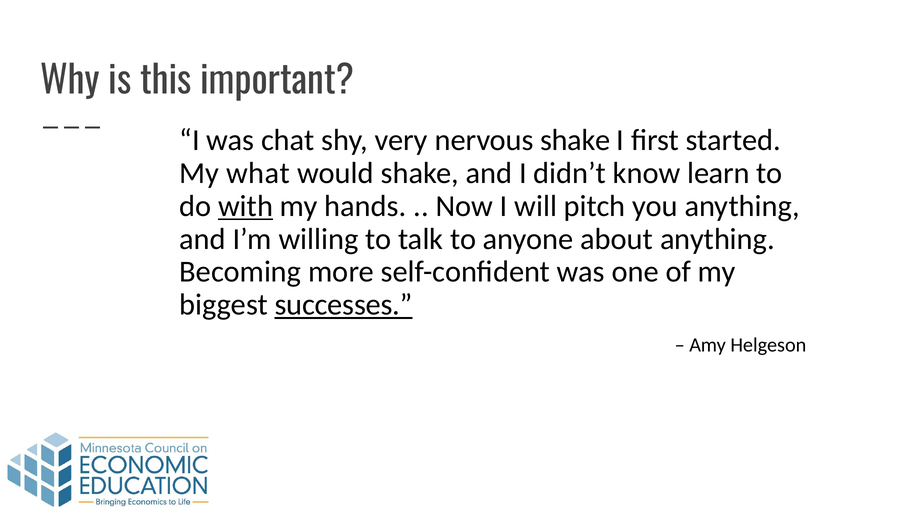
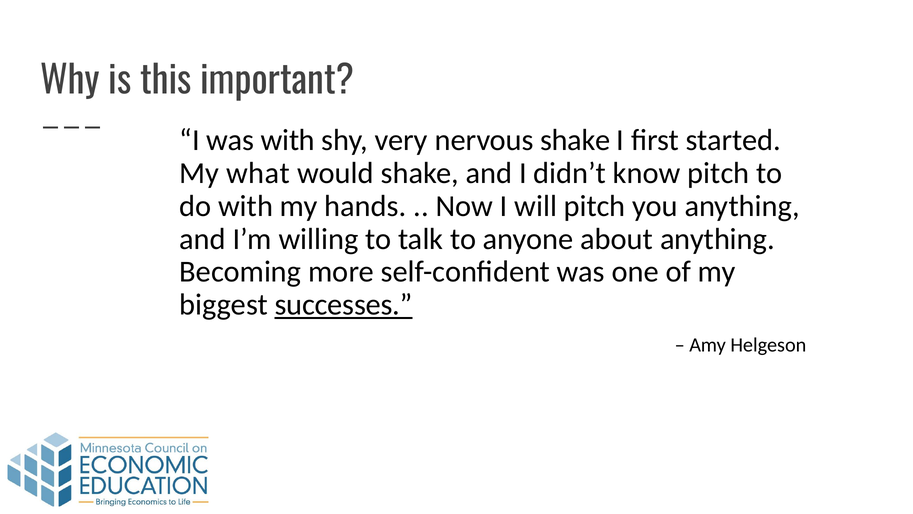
was chat: chat -> with (288, 140)
know learn: learn -> pitch (718, 173)
with underline: present -> none (246, 206)
